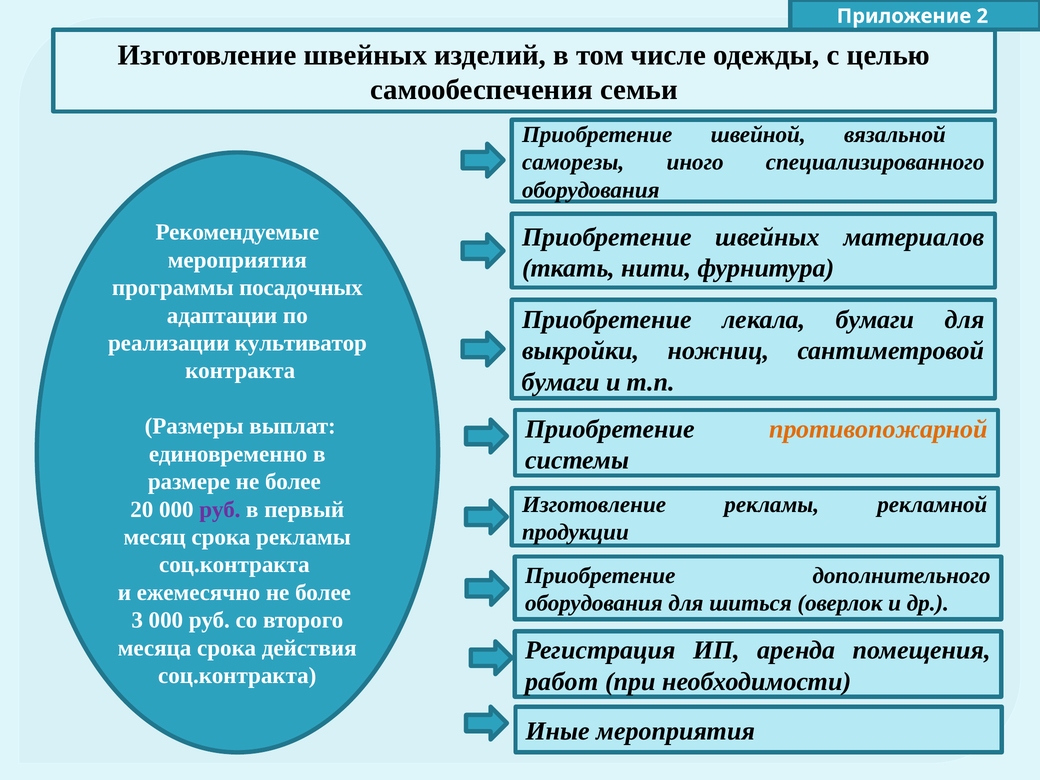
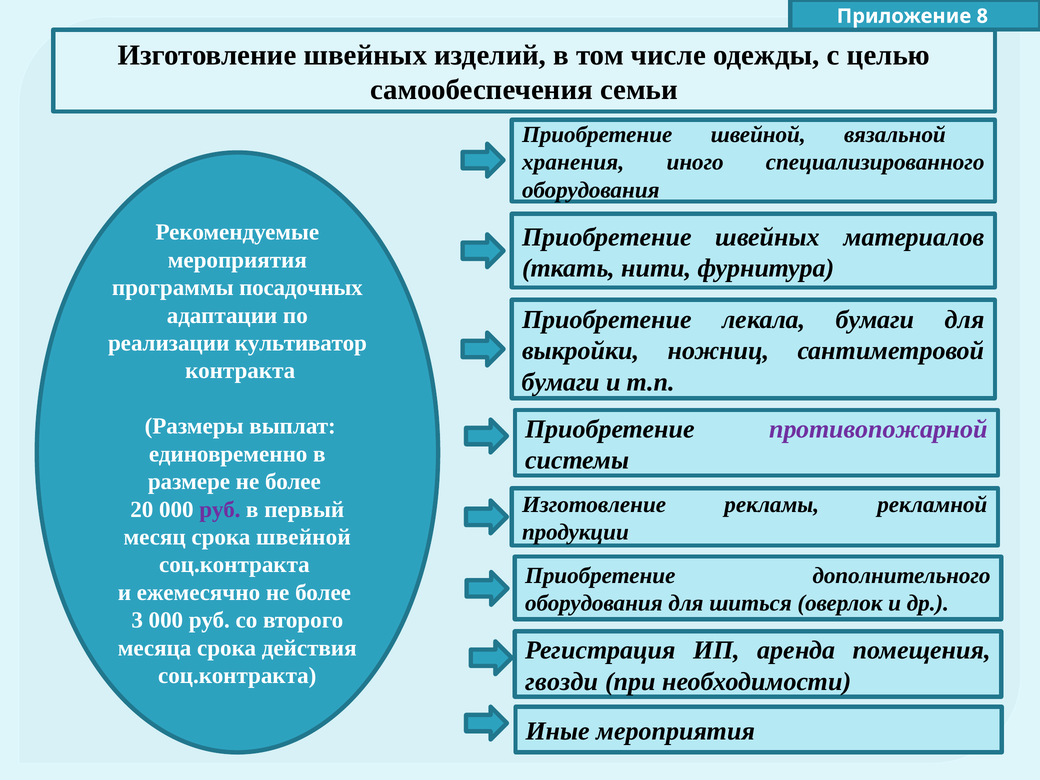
2: 2 -> 8 (982, 16)
саморезы: саморезы -> хранения (573, 162)
противопожарной colour: orange -> purple (878, 429)
срока рекламы: рекламы -> швейной (303, 537)
работ: работ -> гвозди (562, 682)
